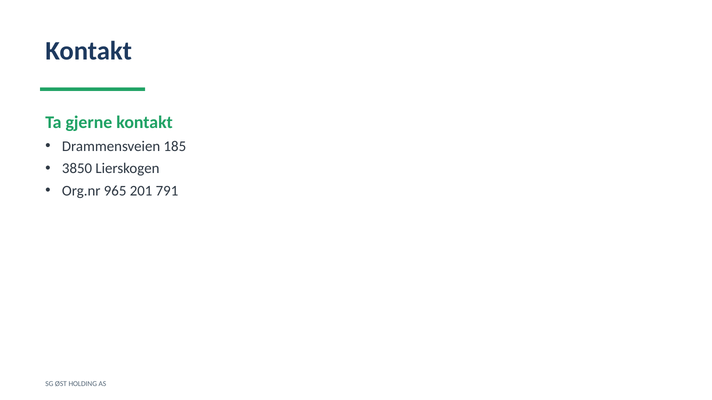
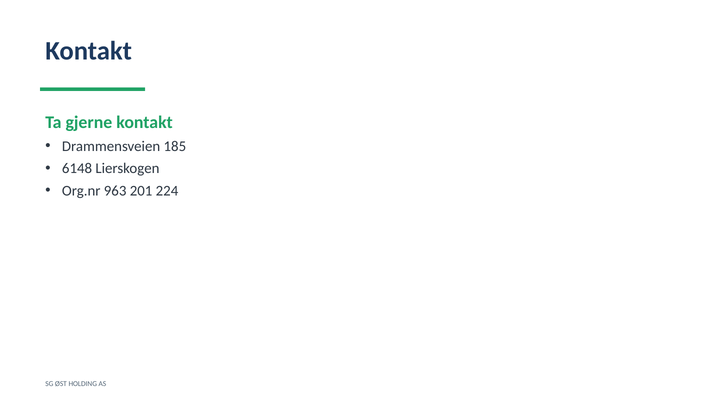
3850: 3850 -> 6148 (77, 169)
965: 965 -> 963 (115, 191)
791: 791 -> 224 (167, 191)
